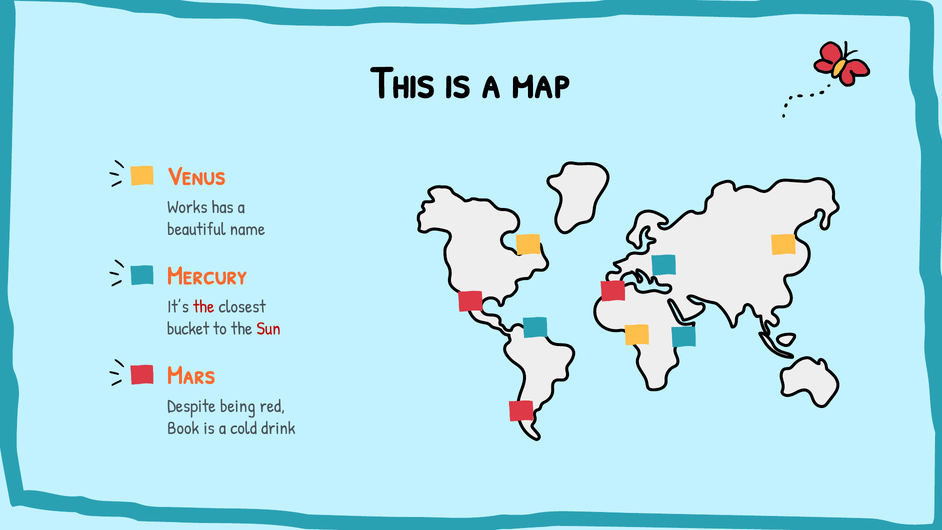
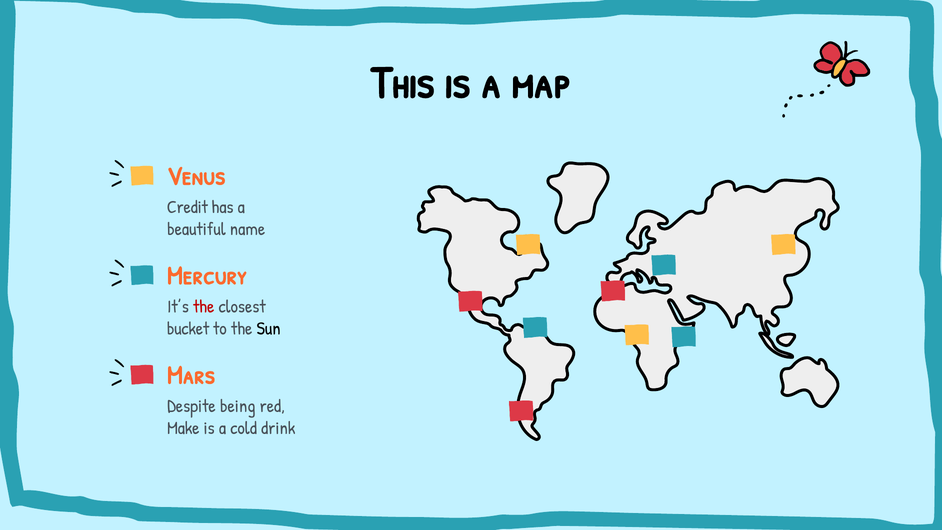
Works: Works -> Credit (187, 207)
Sun colour: red -> black (269, 329)
Book: Book -> Make (183, 428)
